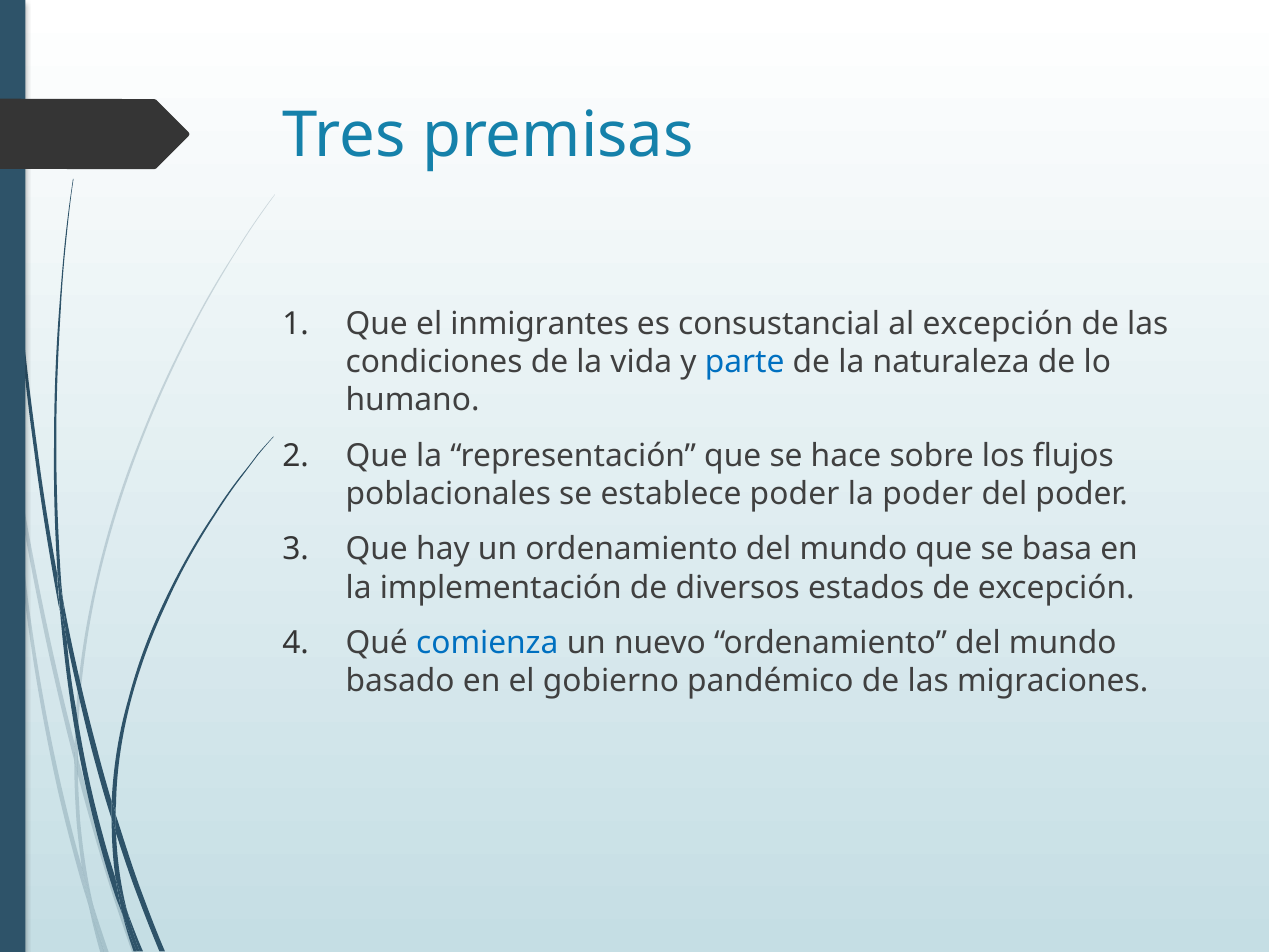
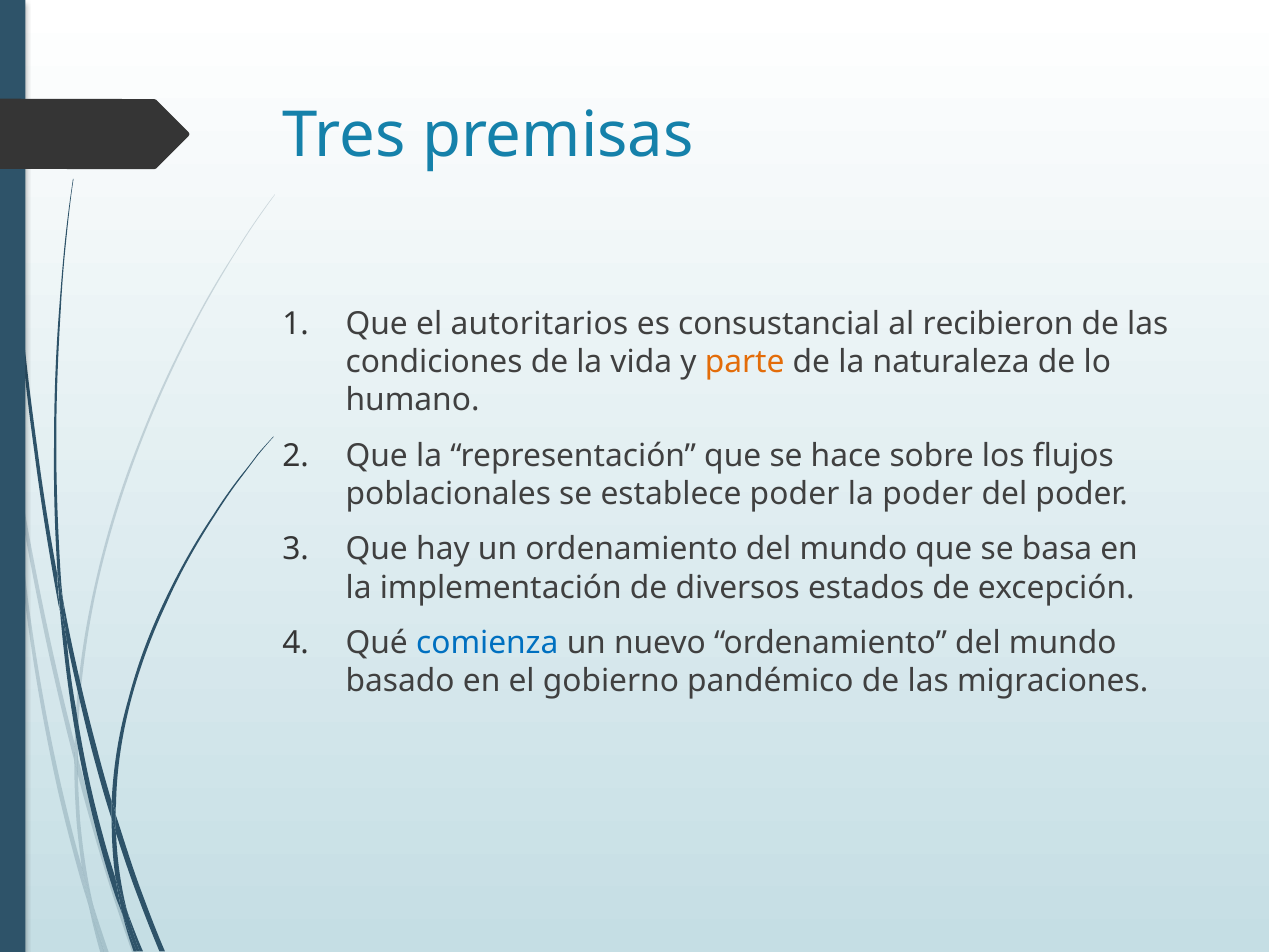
inmigrantes: inmigrantes -> autoritarios (539, 324)
al excepción: excepción -> recibieron (998, 324)
parte colour: blue -> orange (745, 362)
